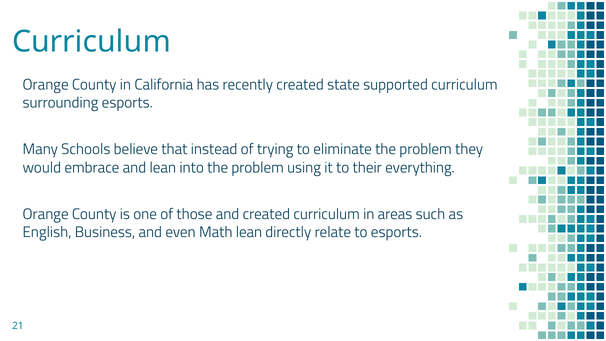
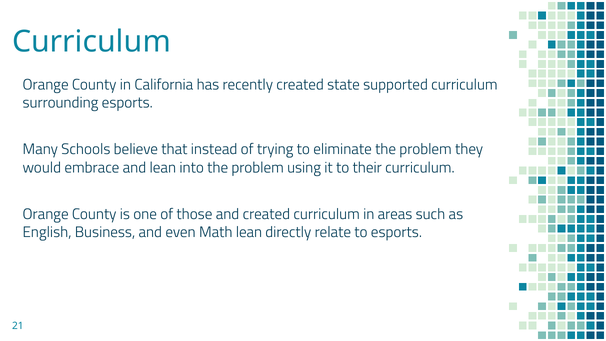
their everything: everything -> curriculum (420, 168)
